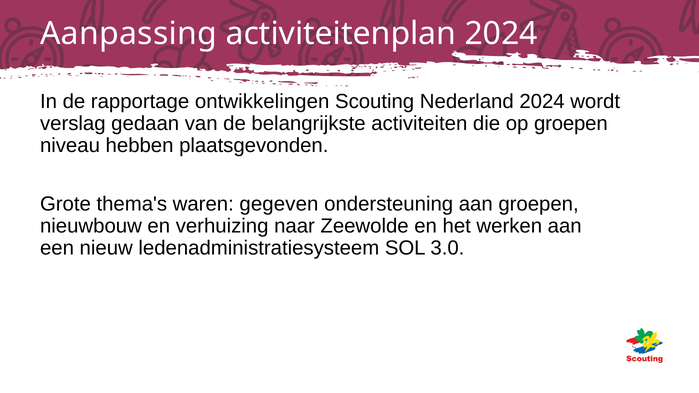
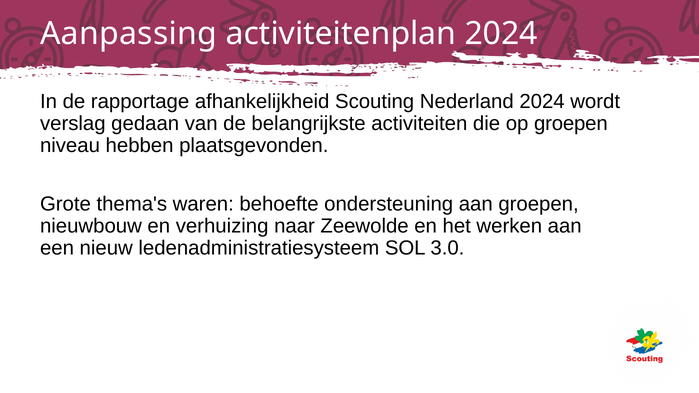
ontwikkelingen: ontwikkelingen -> afhankelijkheid (262, 102)
gegeven: gegeven -> behoefte (279, 204)
